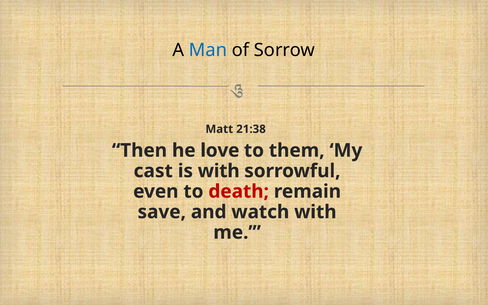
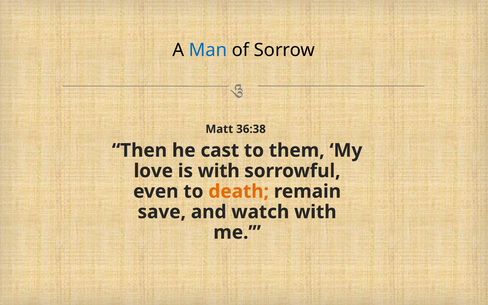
21:38: 21:38 -> 36:38 (251, 129)
love: love -> cast (220, 150)
cast: cast -> love (153, 171)
death colour: red -> orange (239, 191)
